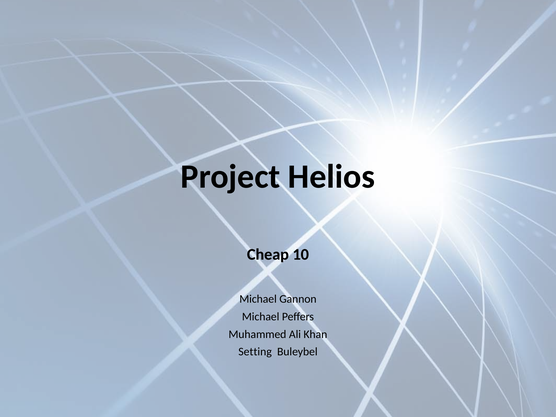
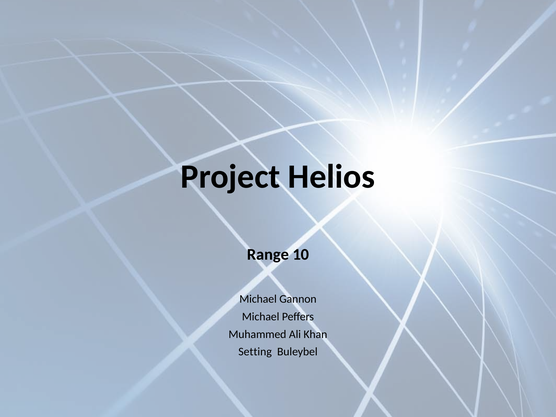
Cheap: Cheap -> Range (268, 255)
